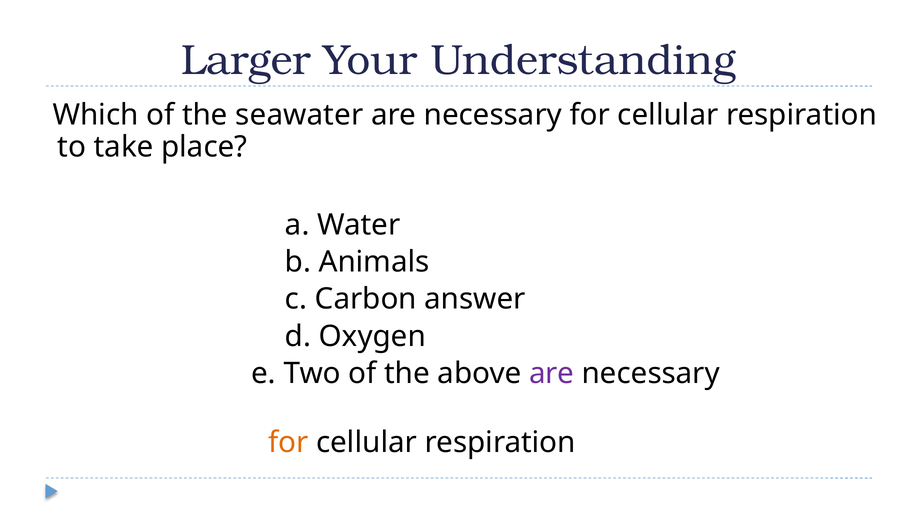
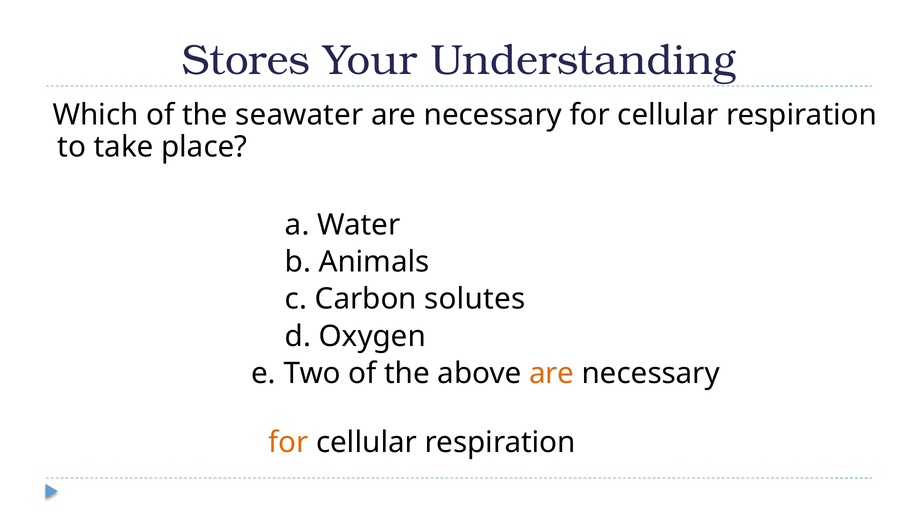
Larger: Larger -> Stores (246, 60)
answer: answer -> solutes (475, 299)
are colour: purple -> orange (552, 374)
